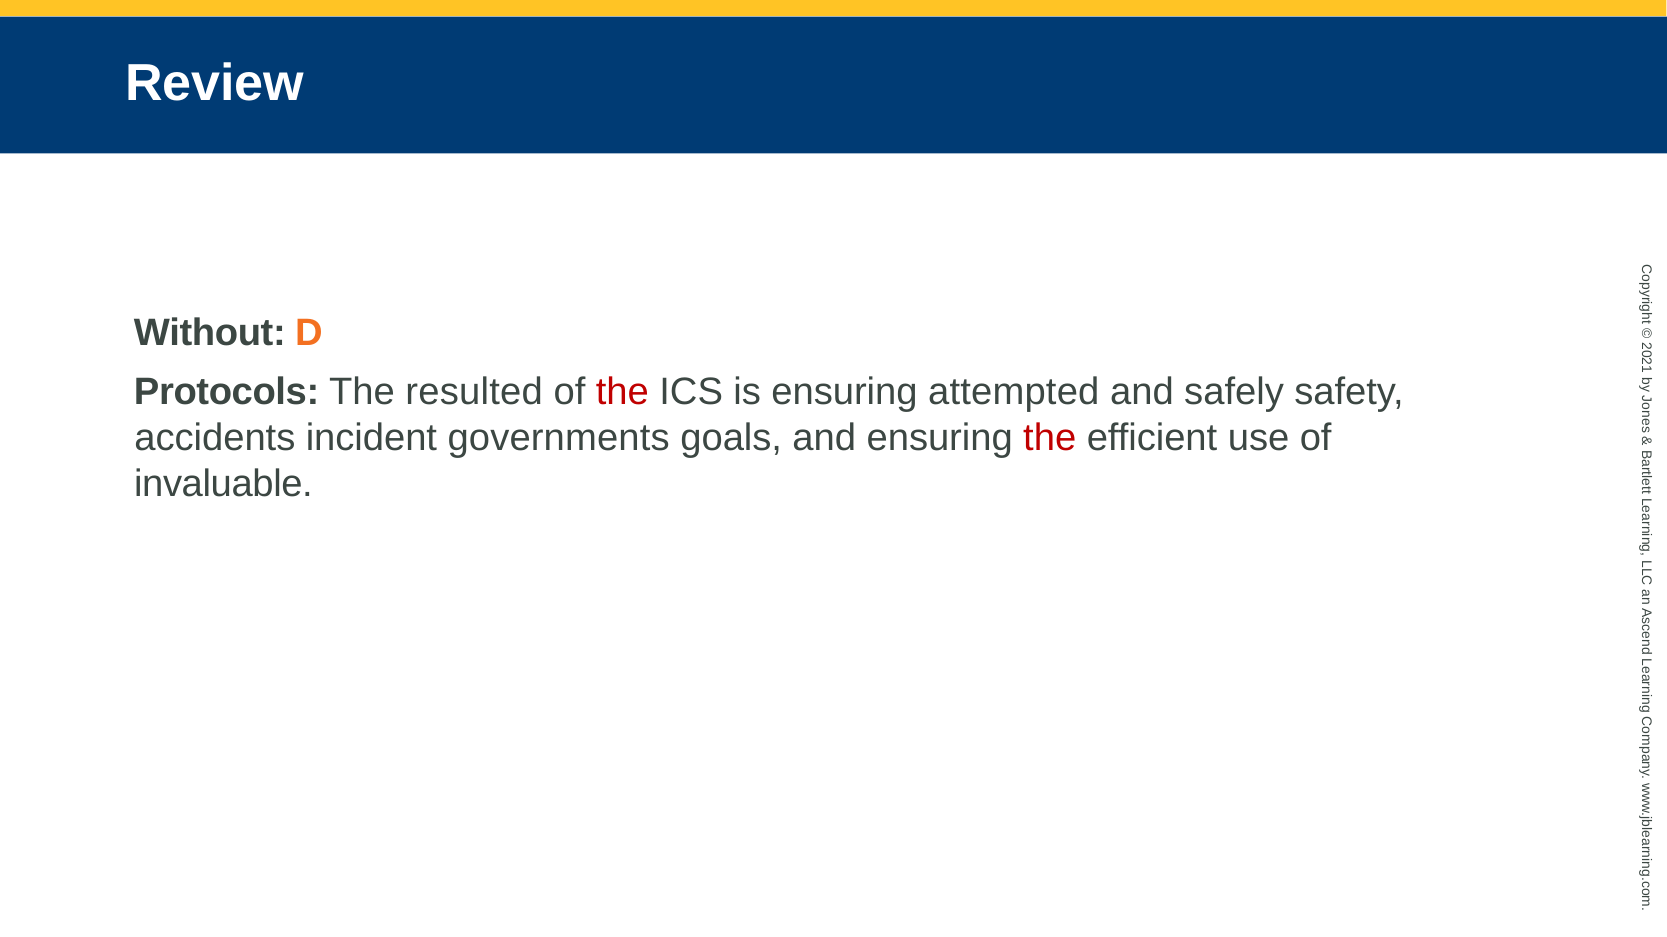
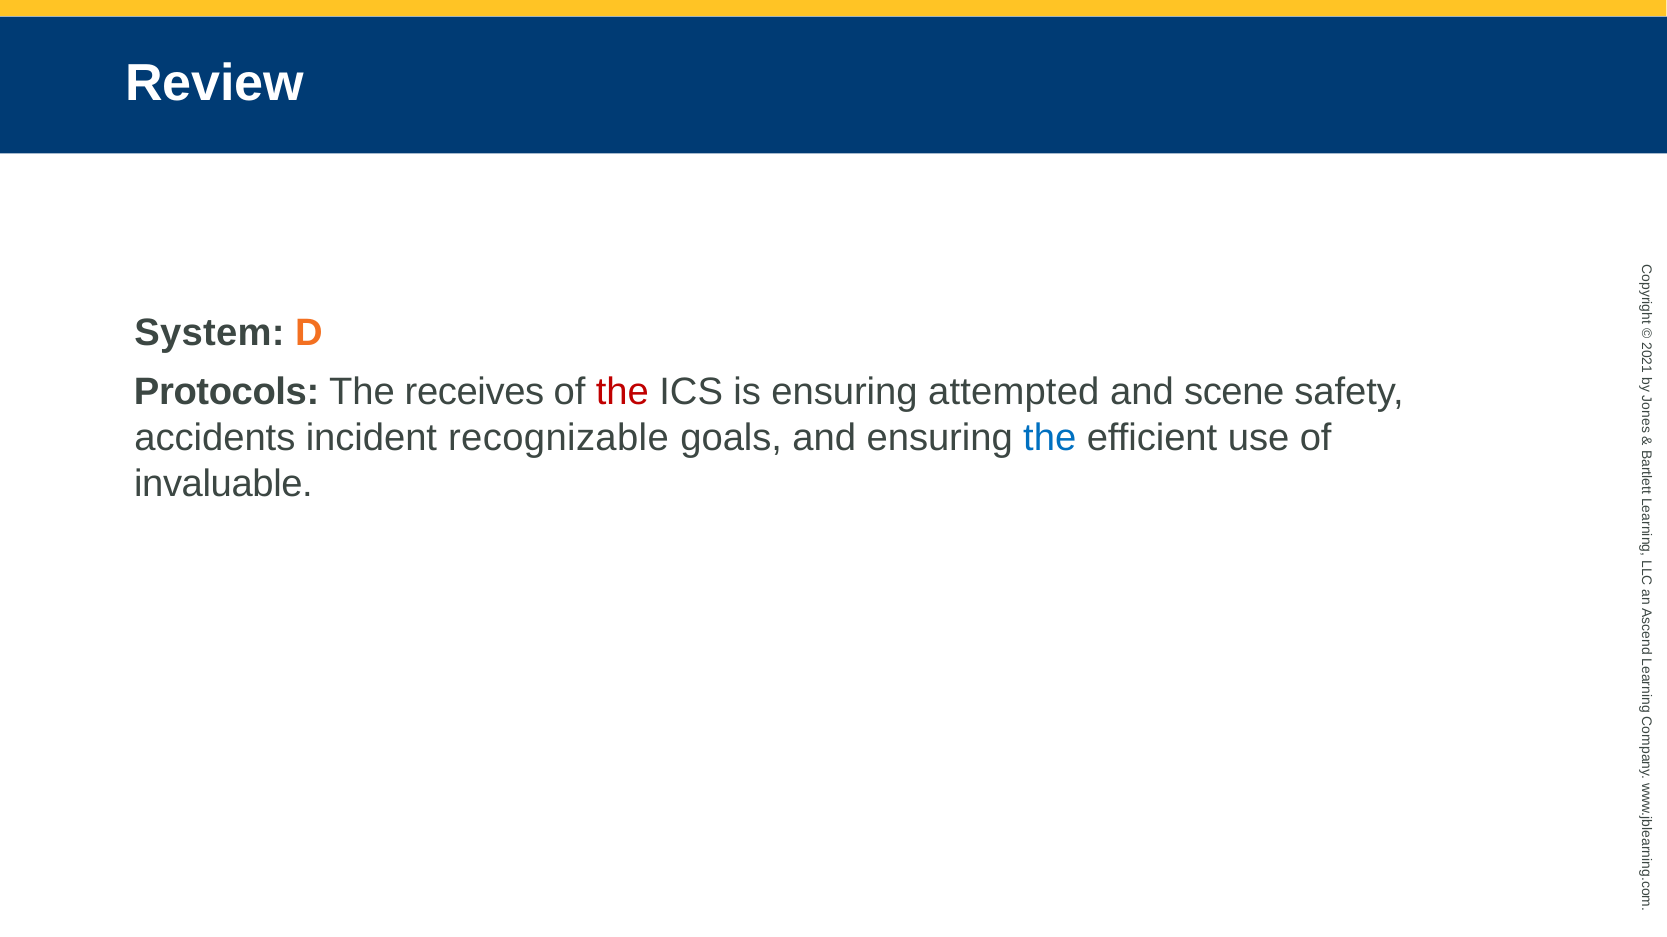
Without: Without -> System (209, 333)
resulted: resulted -> receives (474, 392)
safely: safely -> scene (1234, 392)
governments: governments -> recognizable (558, 438)
the colour: red -> blue (1050, 438)
